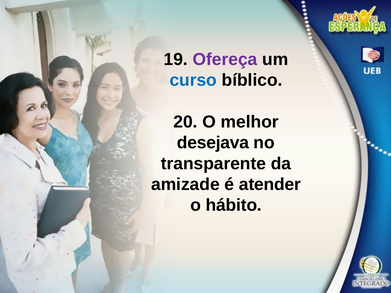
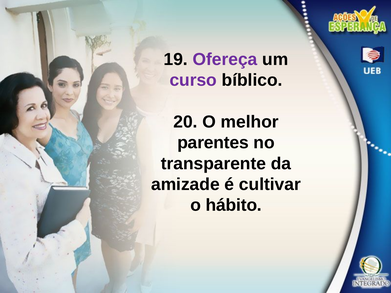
curso colour: blue -> purple (193, 80)
desejava: desejava -> parentes (213, 143)
atender: atender -> cultivar (270, 185)
